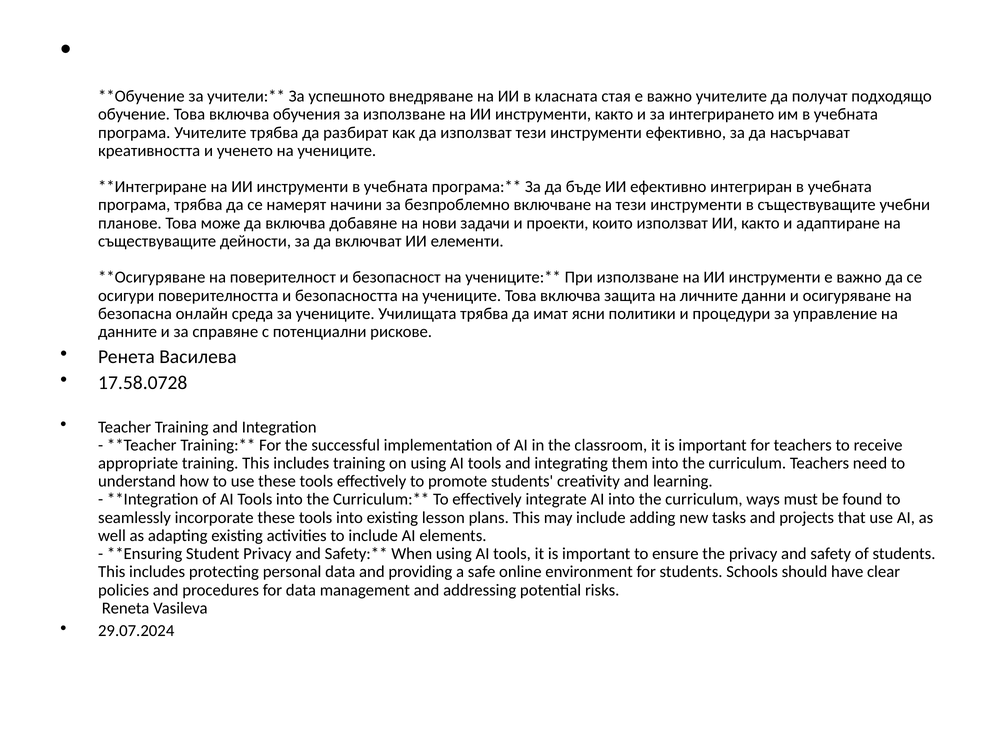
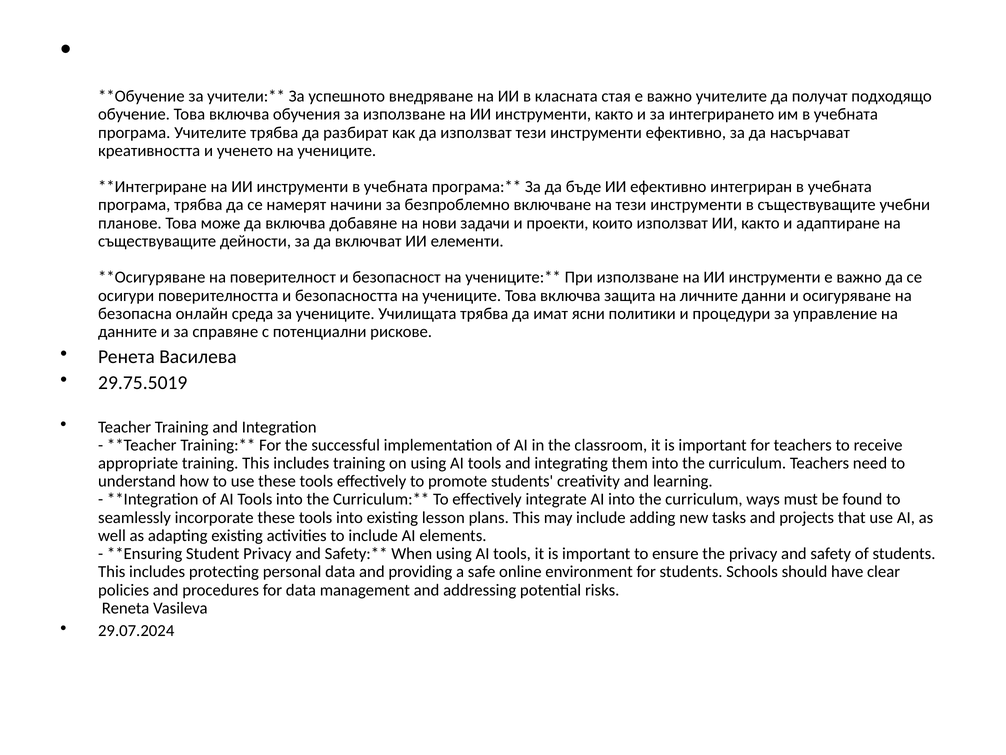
17.58.0728: 17.58.0728 -> 29.75.5019 (143, 383)
